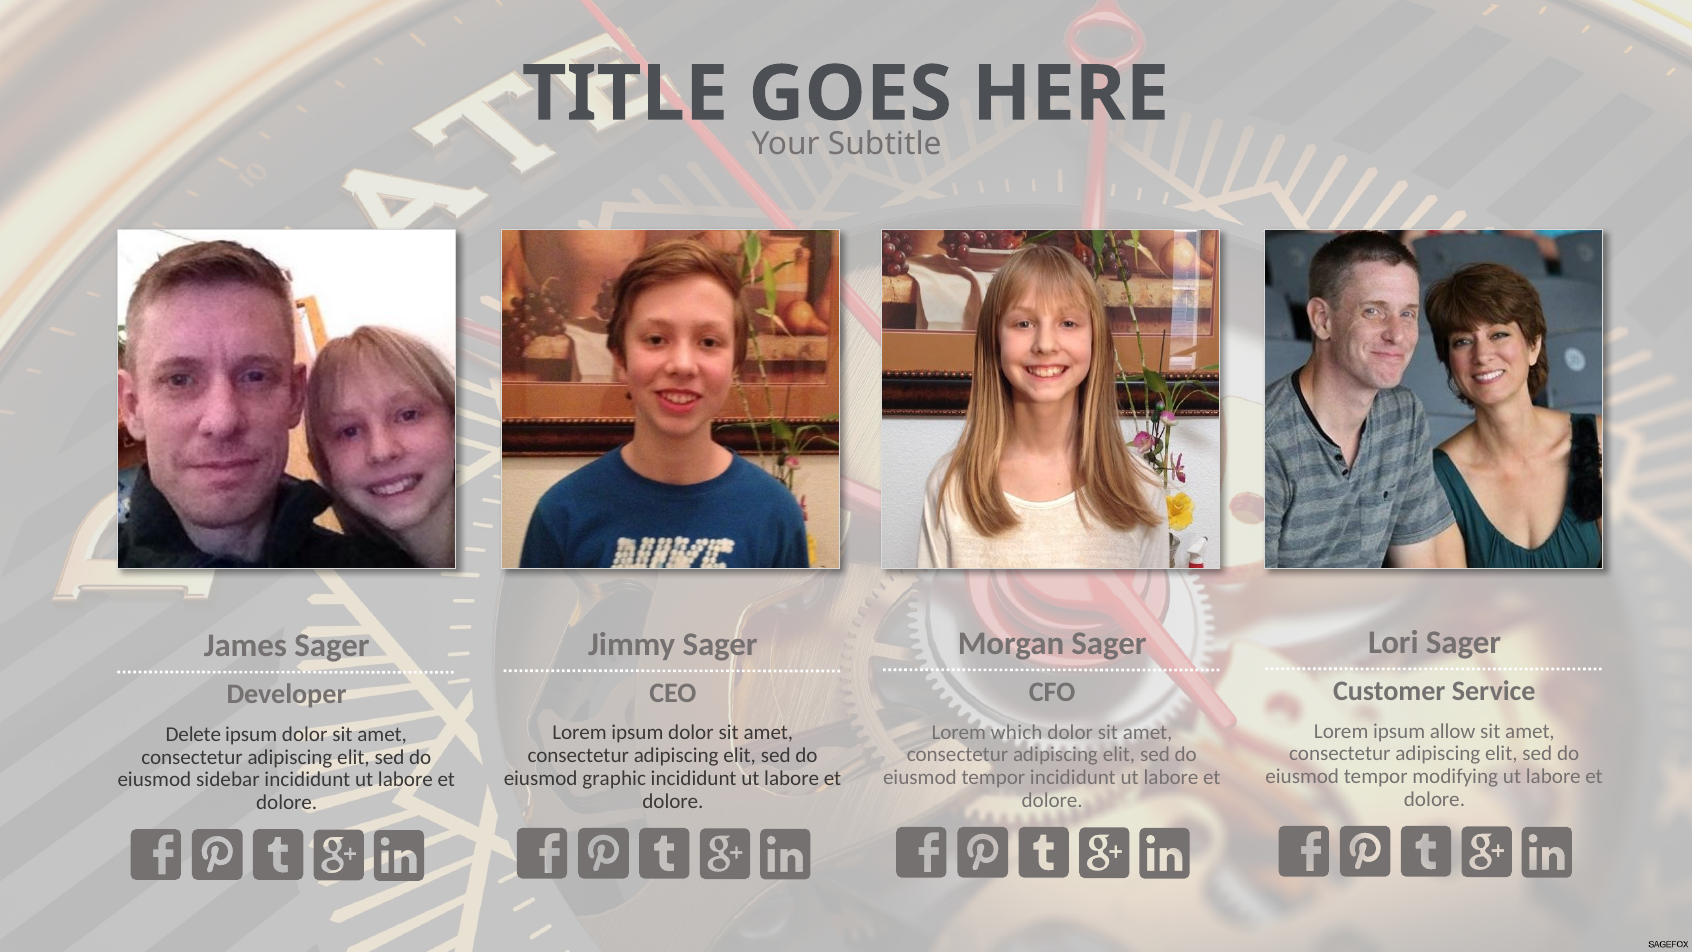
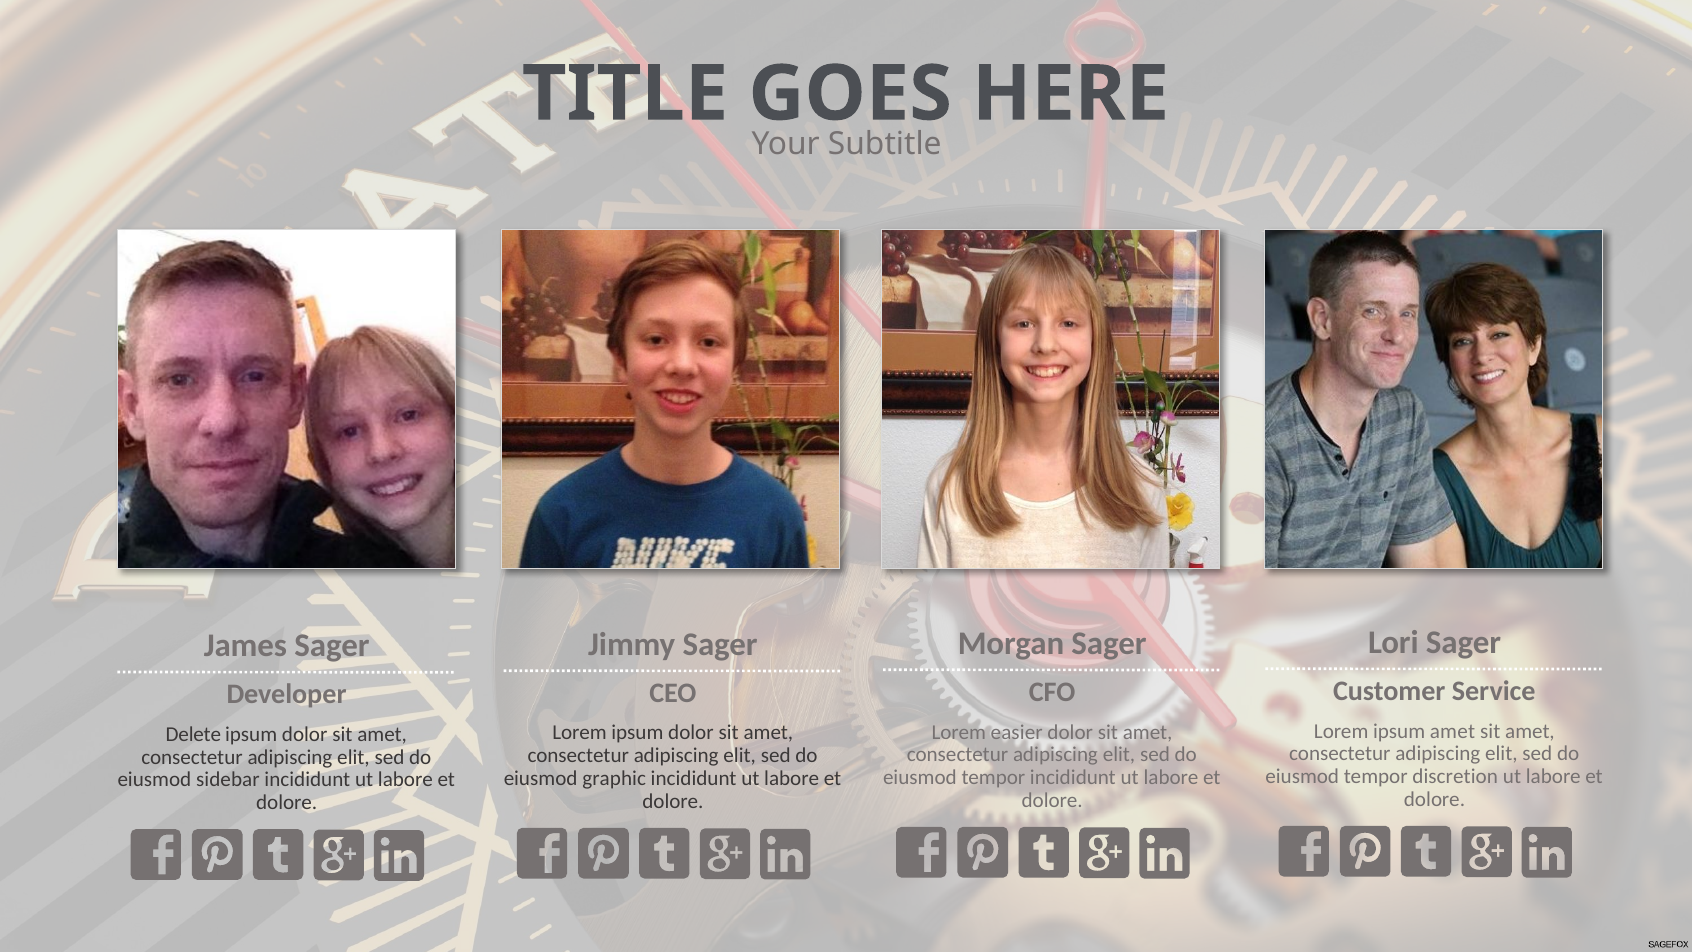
ipsum allow: allow -> amet (1452, 731)
which: which -> easier (1017, 732)
modifying: modifying -> discretion (1455, 777)
